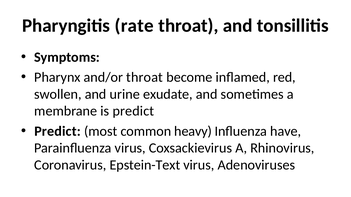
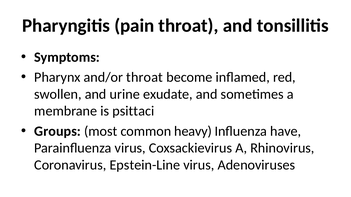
rate: rate -> pain (134, 26)
is predict: predict -> psittaci (133, 111)
Predict: Predict -> Groups (58, 131)
Epstein-Text: Epstein-Text -> Epstein-Line (145, 165)
